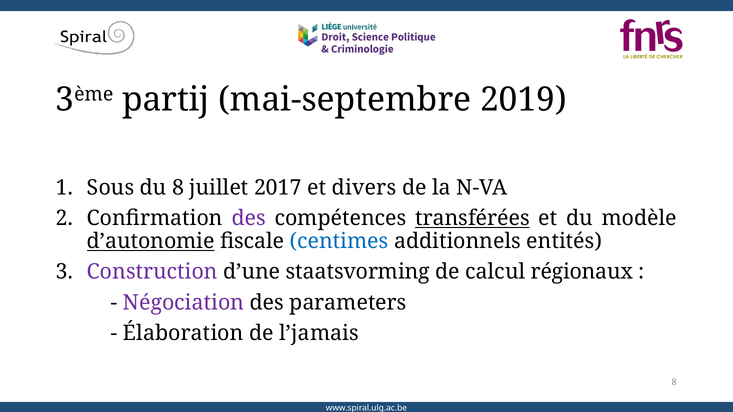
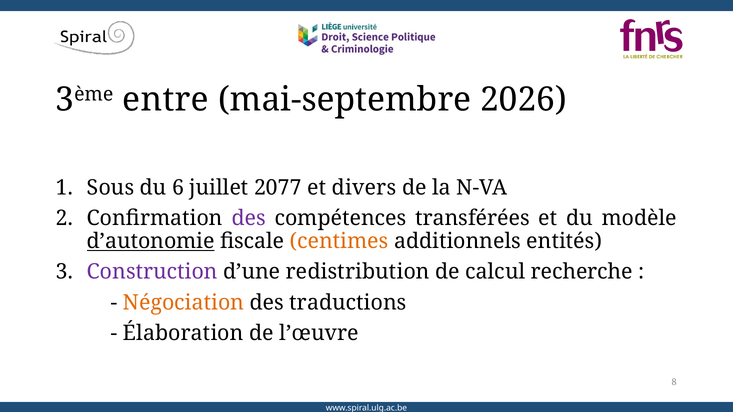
partij: partij -> entre (166, 100)
2019: 2019 -> 2026 (523, 100)
du 8: 8 -> 6 (178, 188)
2017: 2017 -> 2077 (278, 188)
transférées underline: present -> none (472, 218)
centimes colour: blue -> orange (339, 241)
staatsvorming: staatsvorming -> redistribution (358, 272)
régionaux: régionaux -> recherche (582, 272)
Négociation colour: purple -> orange (184, 303)
parameters: parameters -> traductions (348, 303)
l’jamais: l’jamais -> l’œuvre (319, 334)
